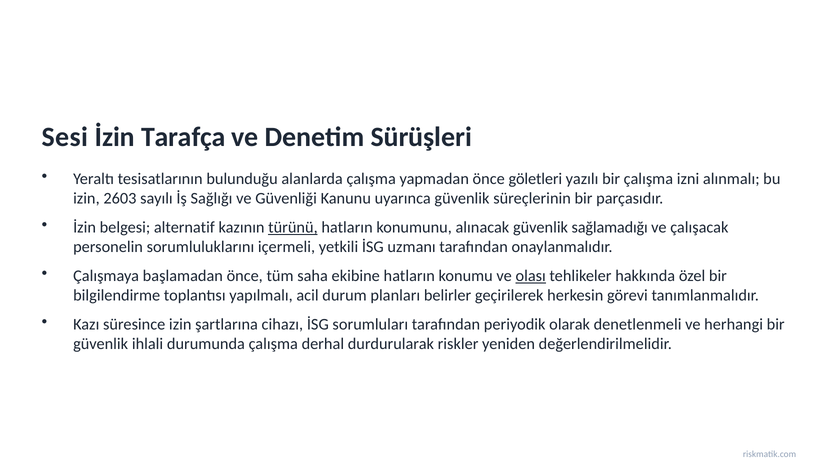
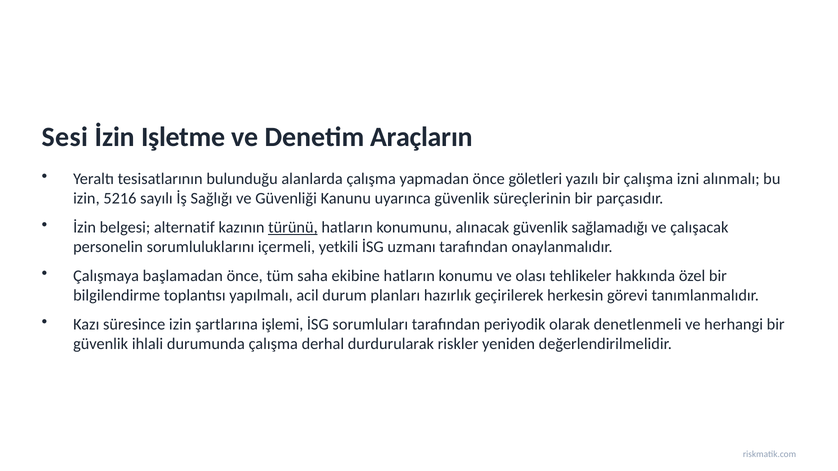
Tarafça: Tarafça -> Işletme (183, 137)
Sürüşleri: Sürüşleri -> Araçların (421, 137)
2603: 2603 -> 5216 (120, 199)
olası underline: present -> none (531, 276)
belirler: belirler -> hazırlık (448, 296)
cihazı: cihazı -> işlemi (282, 325)
